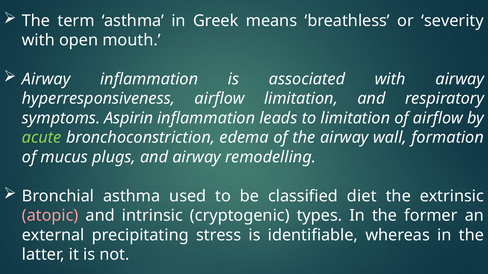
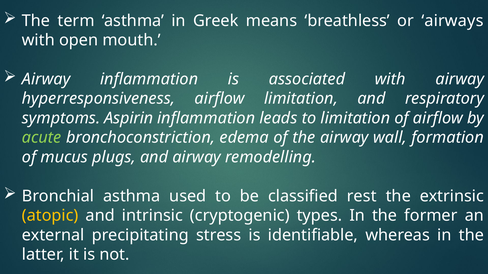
severity: severity -> airways (452, 21)
diet: diet -> rest (362, 196)
atopic colour: pink -> yellow (50, 216)
